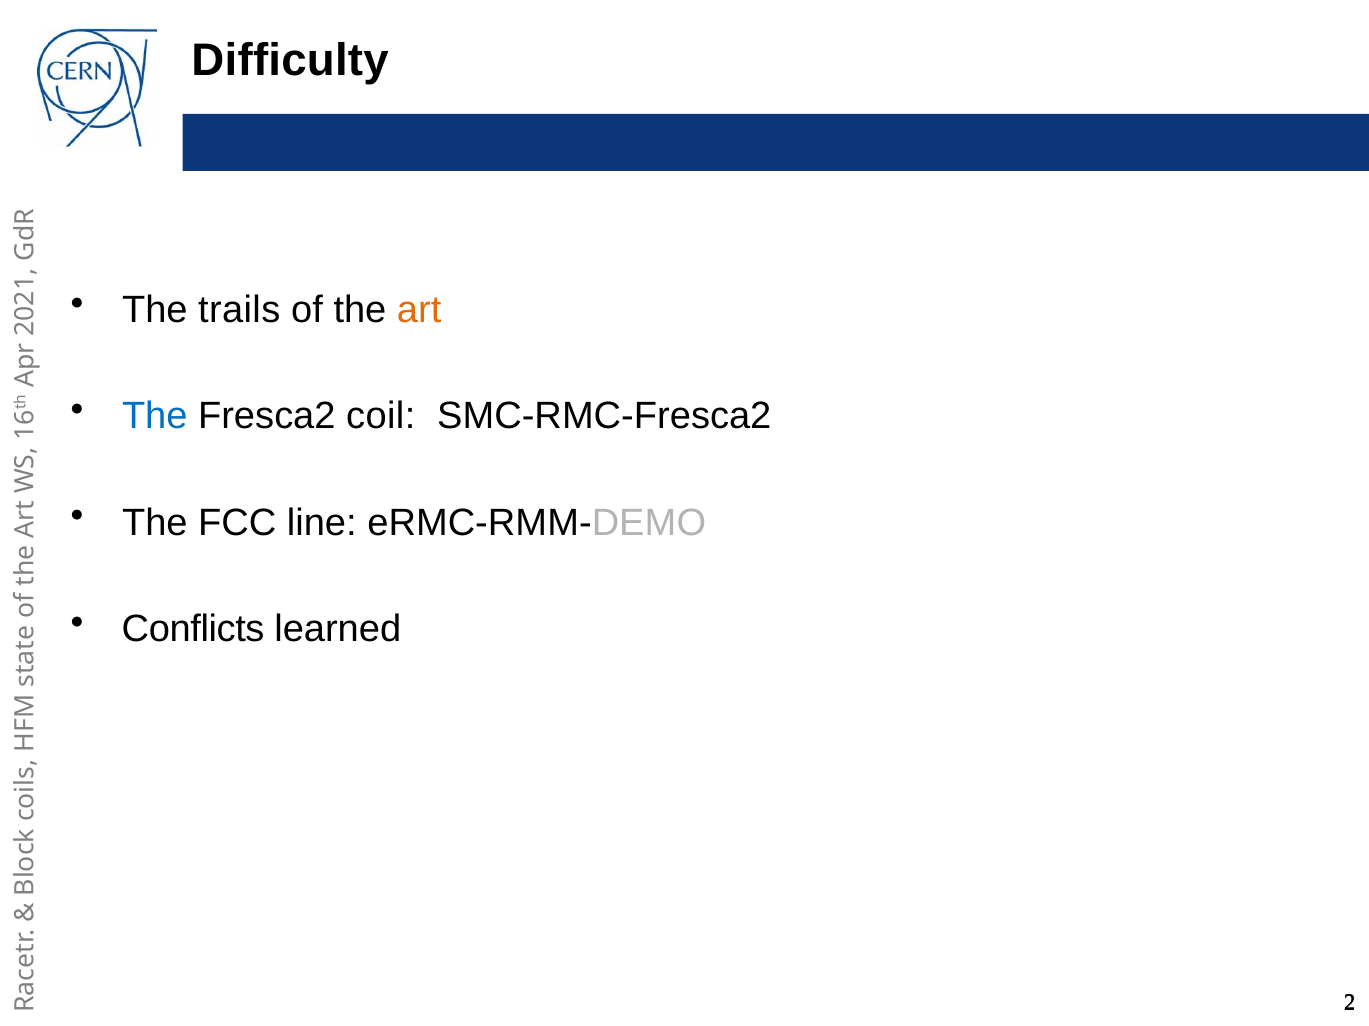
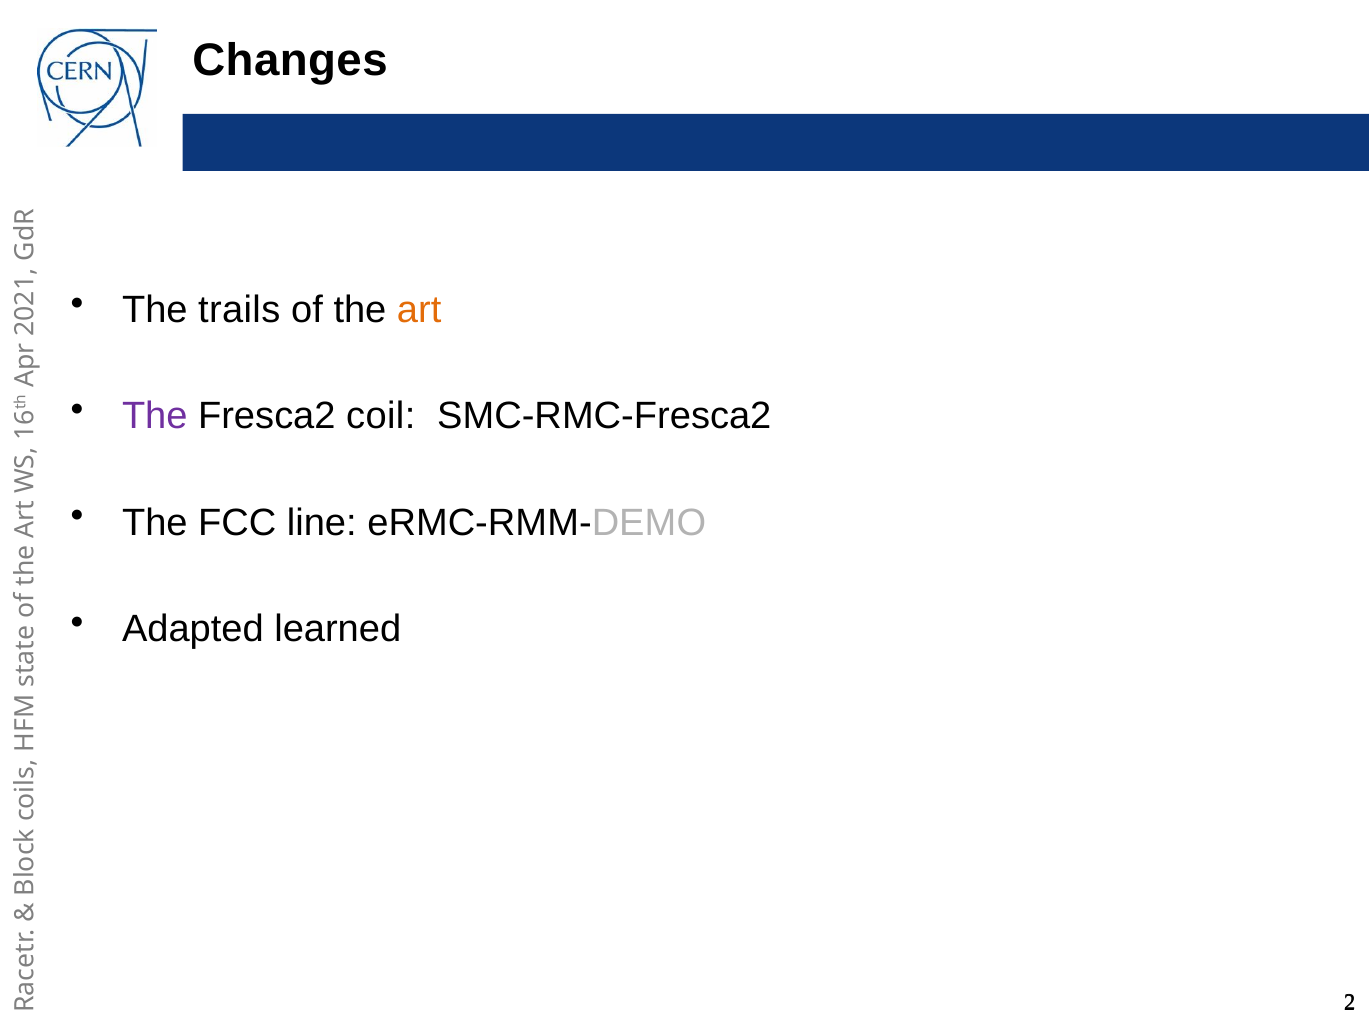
Difficulty: Difficulty -> Changes (290, 60)
The colour: blue -> purple (155, 416)
Conflicts: Conflicts -> Adapted (193, 629)
